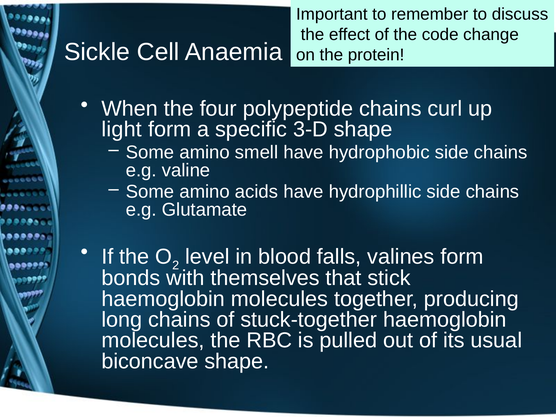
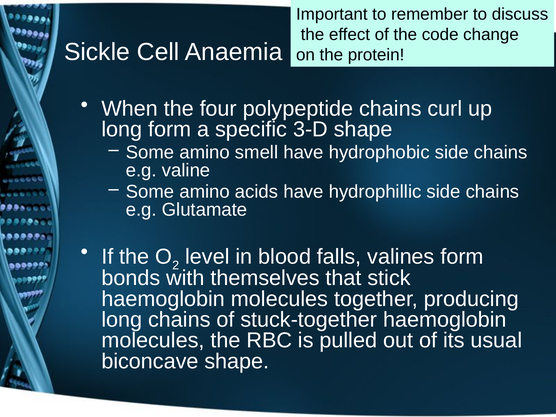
light: light -> long (122, 129)
